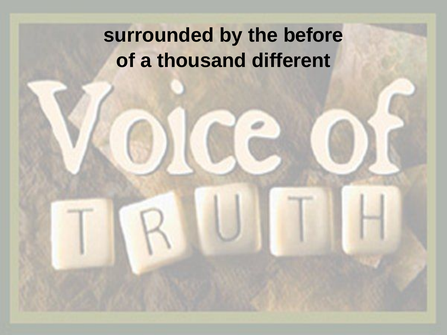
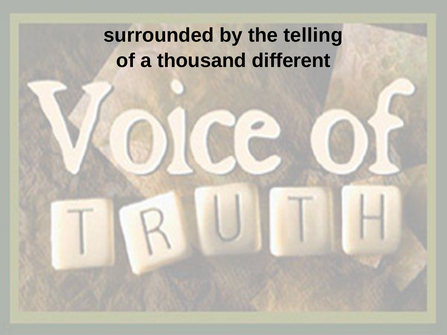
before: before -> telling (313, 35)
